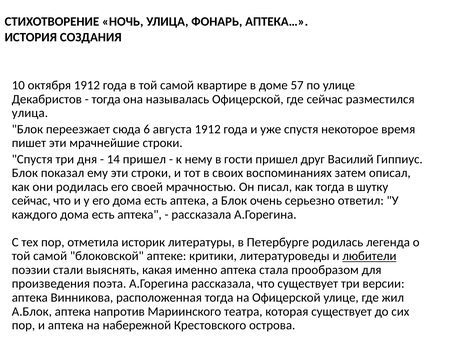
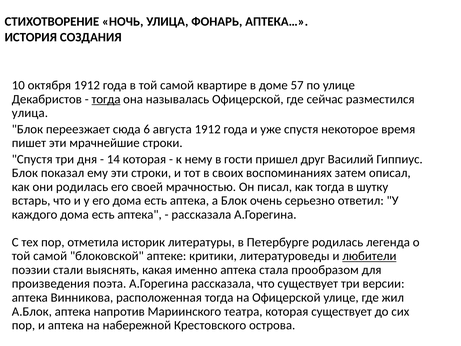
тогда underline: none -> present (106, 99)
14 пришел: пришел -> которая (144, 159)
сейчас: сейчас -> встарь (31, 201)
